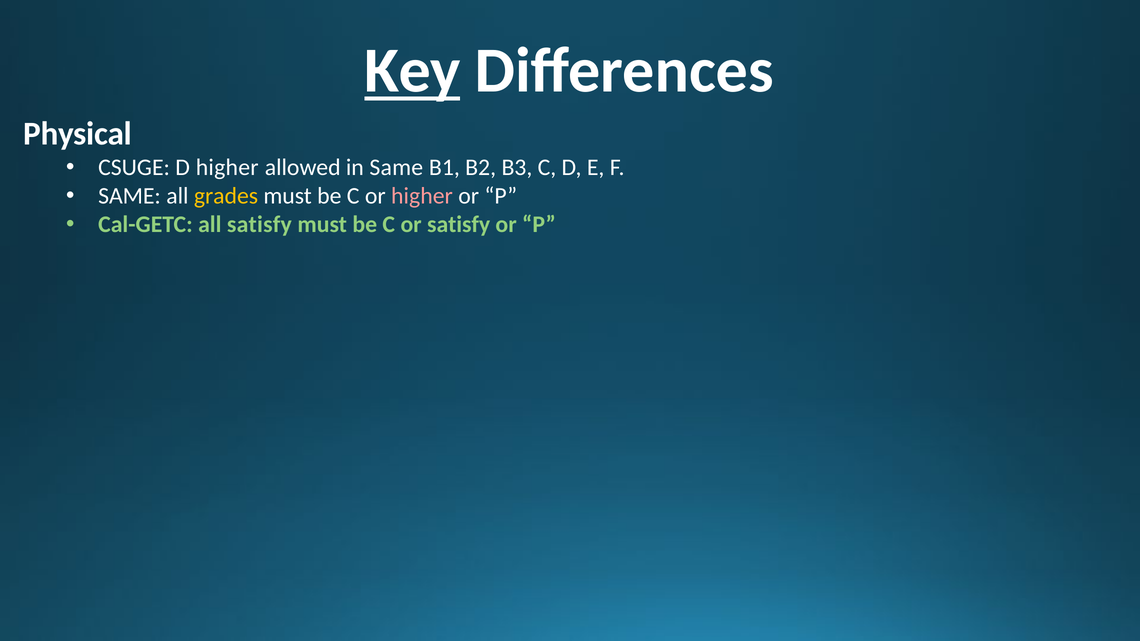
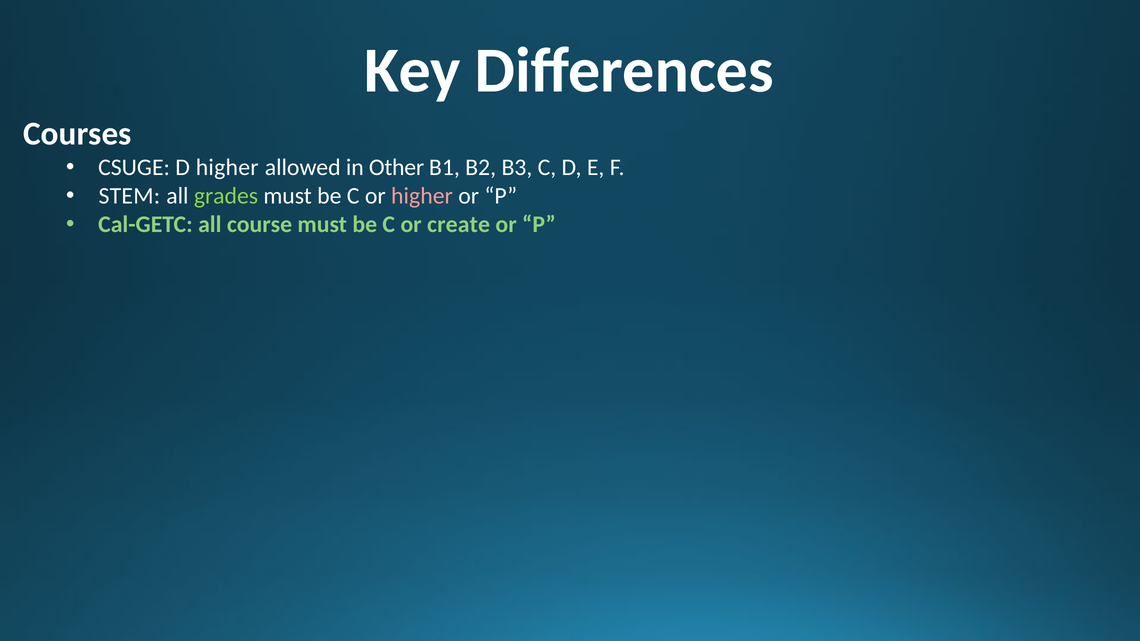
Key underline: present -> none (413, 71)
Physical: Physical -> Courses (77, 134)
in Same: Same -> Other (397, 168)
SAME: SAME -> STEM (129, 196)
grades colour: yellow -> light green (226, 196)
all satisfy: satisfy -> course (260, 225)
or satisfy: satisfy -> create (459, 225)
